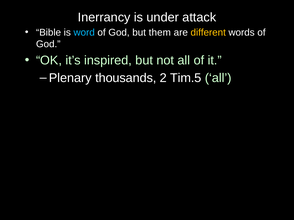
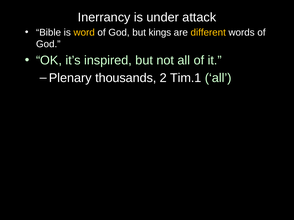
word colour: light blue -> yellow (84, 33)
them: them -> kings (160, 33)
Tim.5: Tim.5 -> Tim.1 (186, 78)
